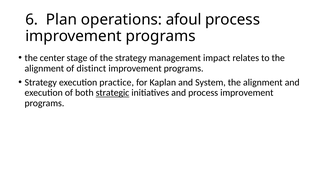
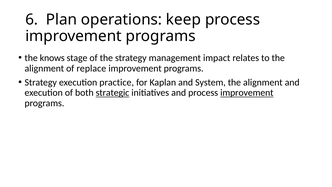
afoul: afoul -> keep (183, 20)
center: center -> knows (52, 58)
distinct: distinct -> replace (91, 68)
improvement underline: none -> present (247, 93)
